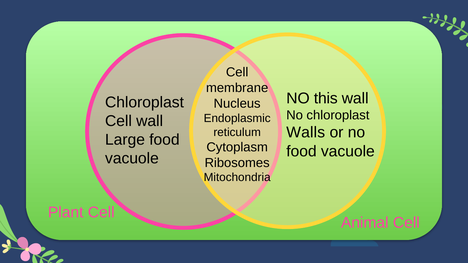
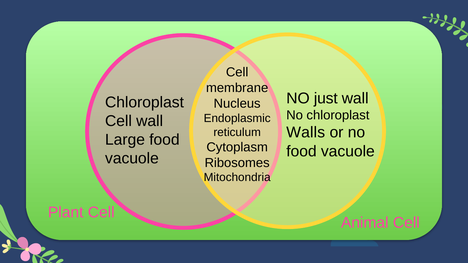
this: this -> just (326, 98)
